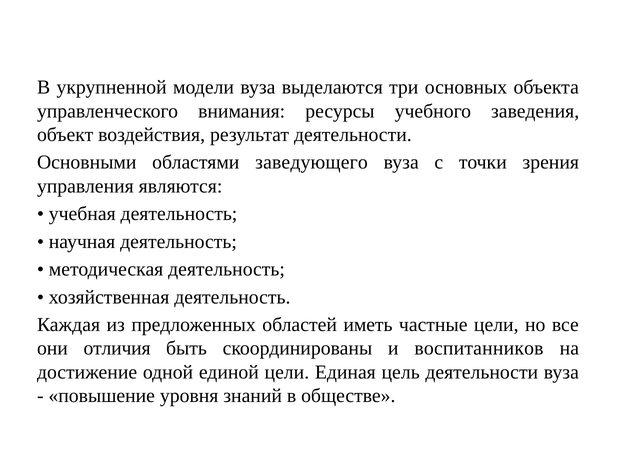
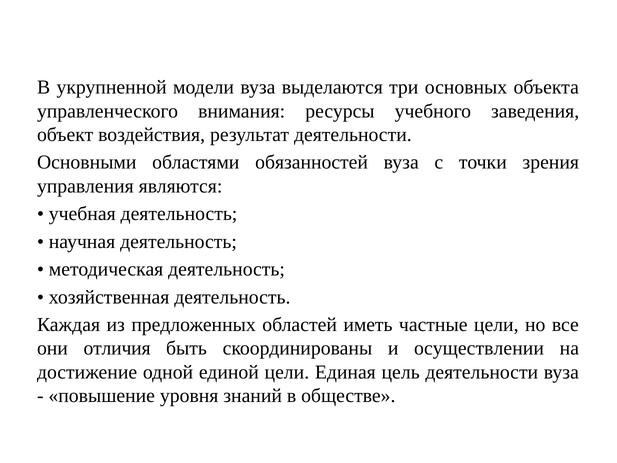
заведующего: заведующего -> обязанностей (312, 162)
воспитанников: воспитанников -> осуществлении (479, 348)
